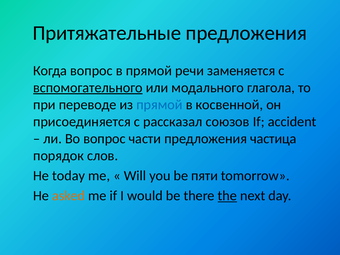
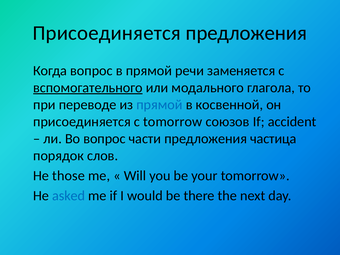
Притяжательные: Притяжательные -> Присоединяется (107, 33)
с рассказал: рассказал -> tomorrow (173, 122)
today: today -> those (69, 176)
пяти: пяти -> your (204, 176)
asked colour: orange -> blue (69, 196)
the underline: present -> none (227, 196)
